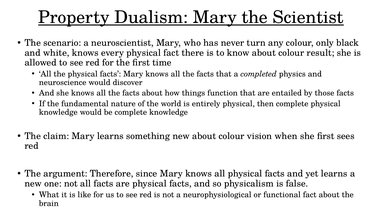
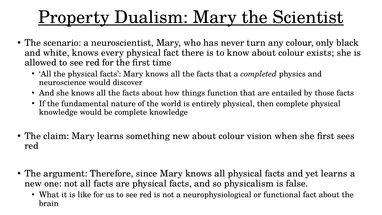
result: result -> exists (320, 53)
